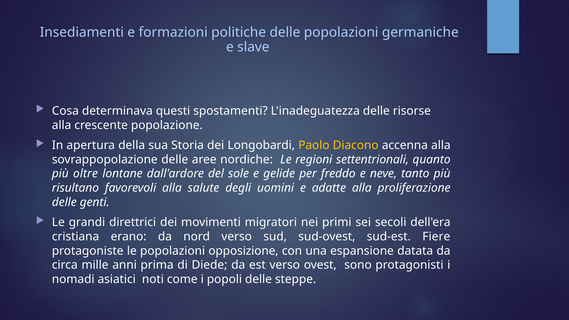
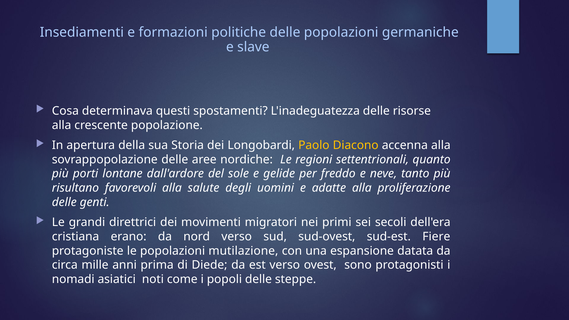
oltre: oltre -> porti (86, 174)
opposizione: opposizione -> mutilazione (243, 251)
